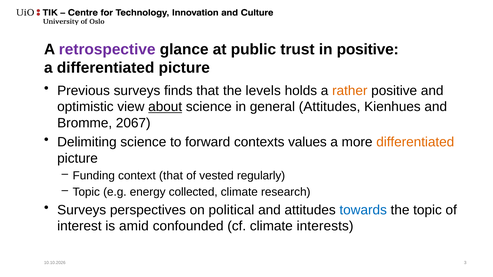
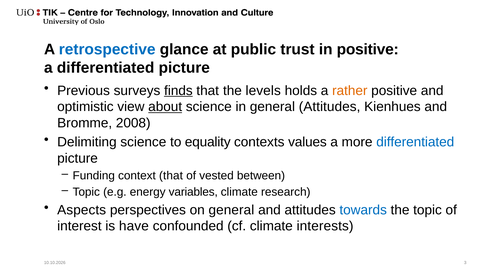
retrospective colour: purple -> blue (107, 49)
finds underline: none -> present (178, 91)
2067: 2067 -> 2008 (133, 123)
forward: forward -> equality (208, 142)
differentiated colour: orange -> blue (415, 142)
regularly: regularly -> between (261, 176)
collected: collected -> variables (193, 192)
Surveys: Surveys -> Aspects (82, 210)
on political: political -> general (231, 210)
amid: amid -> have (134, 226)
